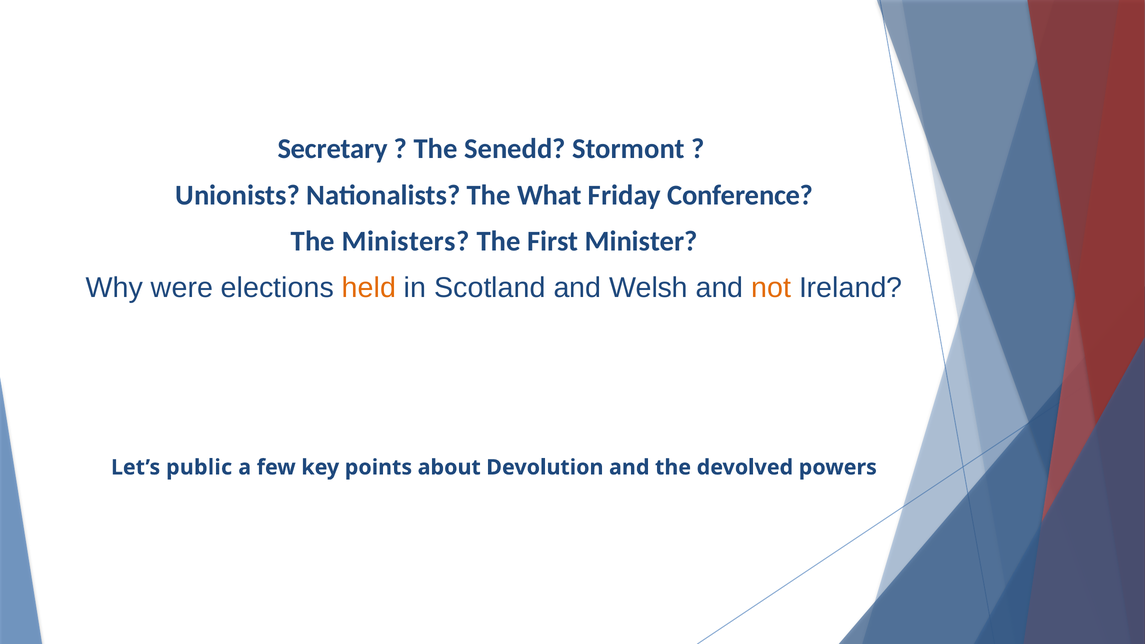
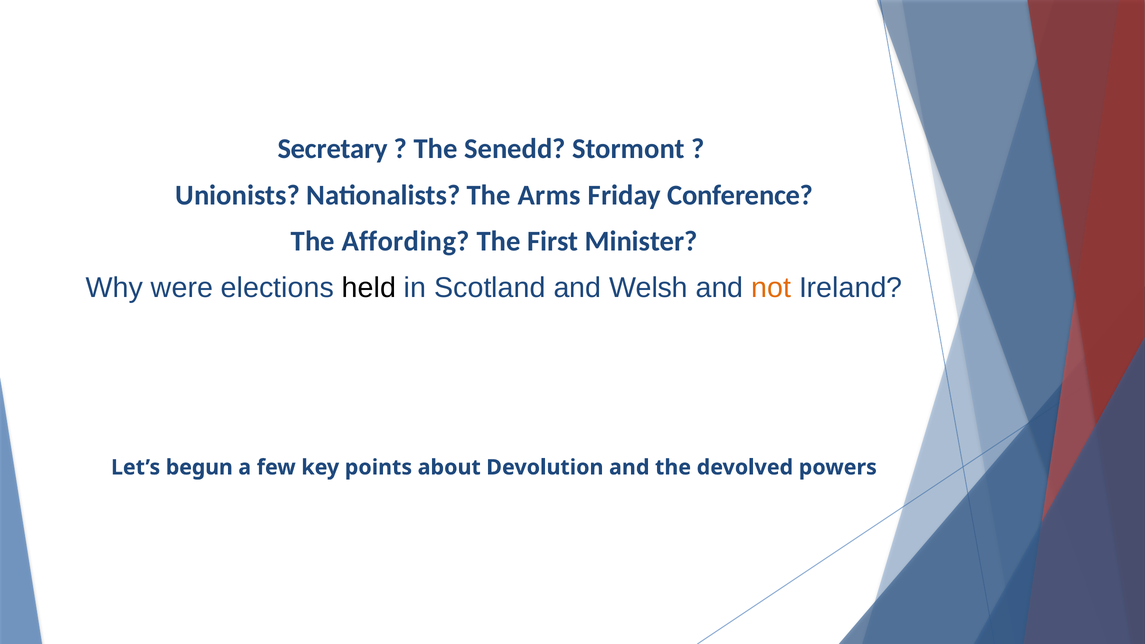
What: What -> Arms (549, 195)
Ministers: Ministers -> Affording (406, 241)
held colour: orange -> black (369, 288)
public: public -> begun (199, 467)
